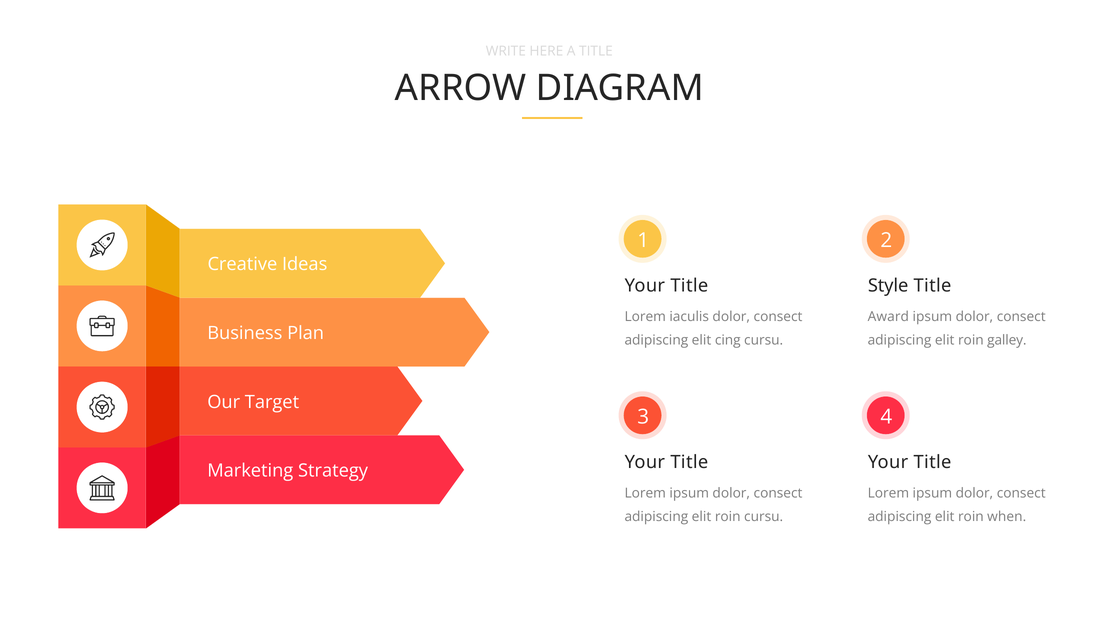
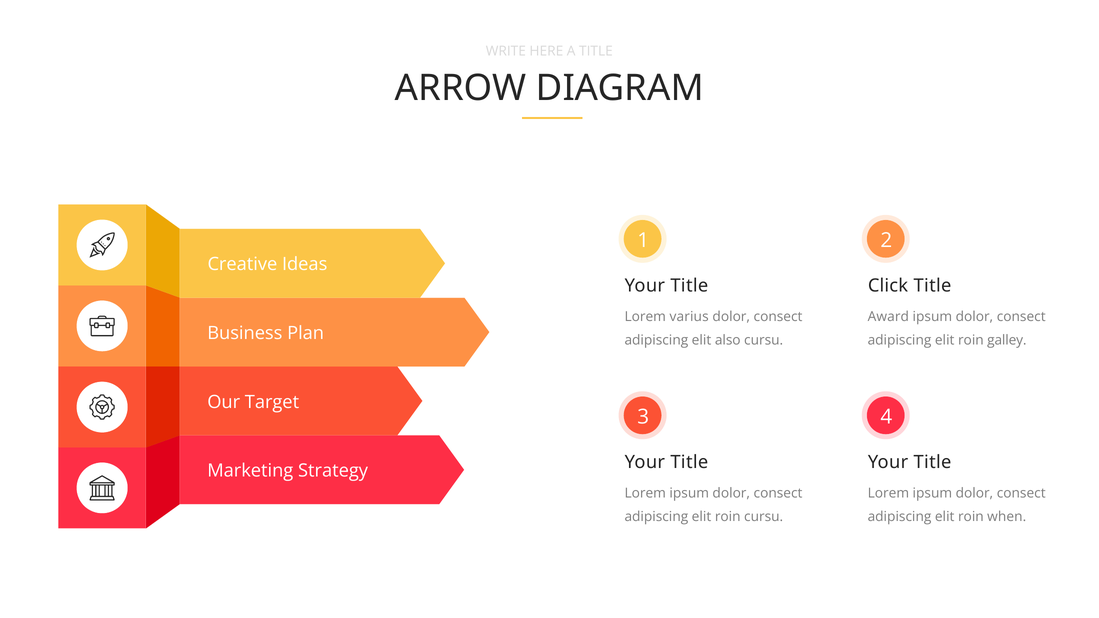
Style: Style -> Click (888, 286)
iaculis: iaculis -> varius (689, 317)
cing: cing -> also (728, 340)
